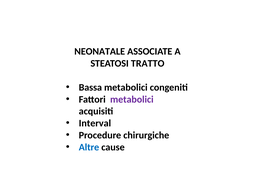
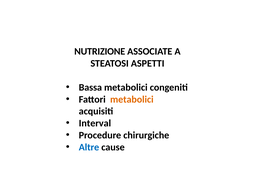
NEONATALE: NEONATALE -> NUTRIZIONE (100, 52)
TRATTO: TRATTO -> ASPETTI (148, 63)
metabolici colour: purple -> orange (132, 99)
